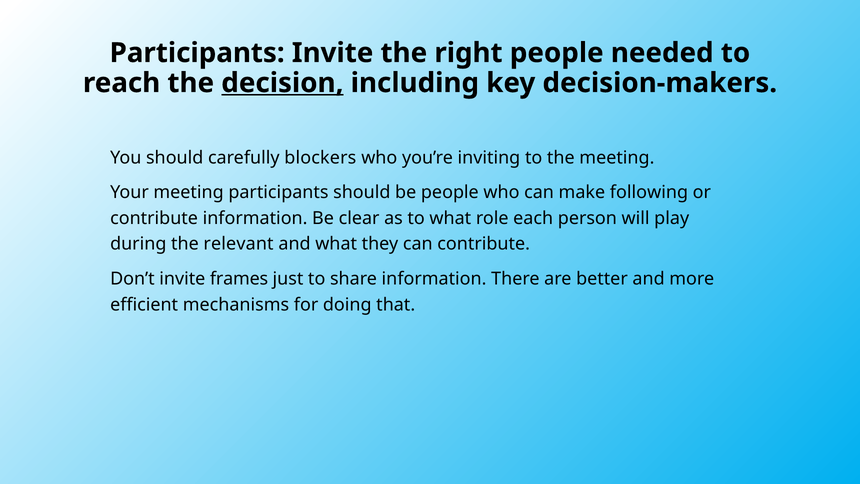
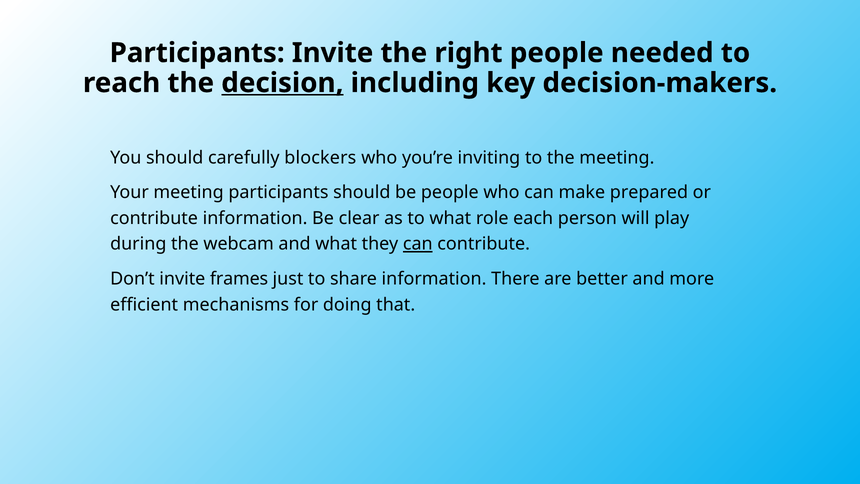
following: following -> prepared (649, 192)
relevant: relevant -> webcam (239, 244)
can underline: none -> present (418, 244)
